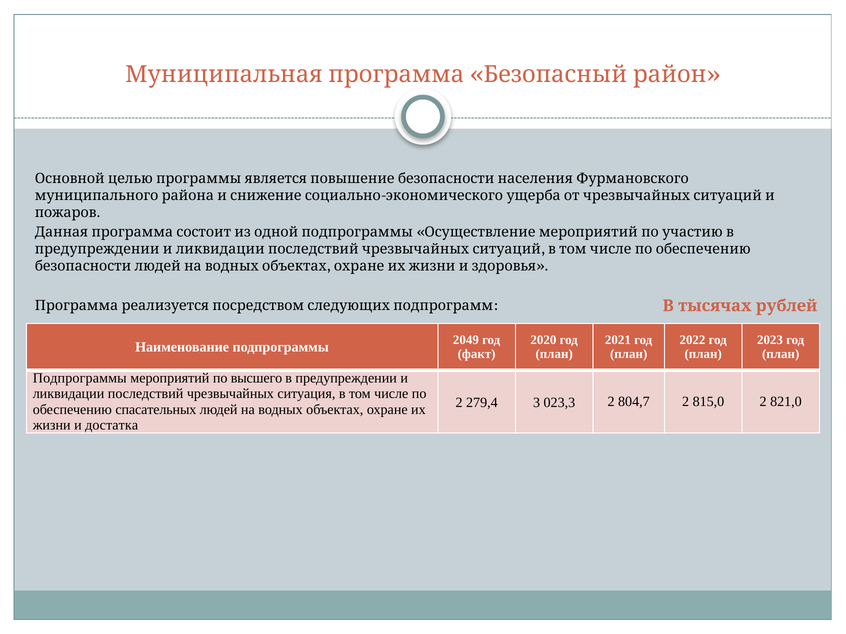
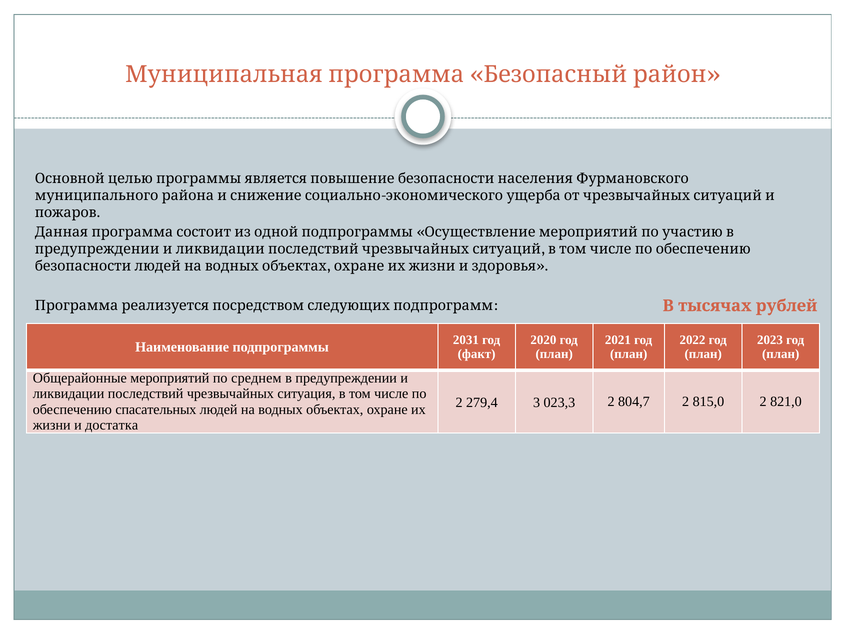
2049: 2049 -> 2031 (466, 340)
Подпрограммы: Подпрограммы -> Общерайонные (80, 378)
высшего: высшего -> среднем (256, 378)
